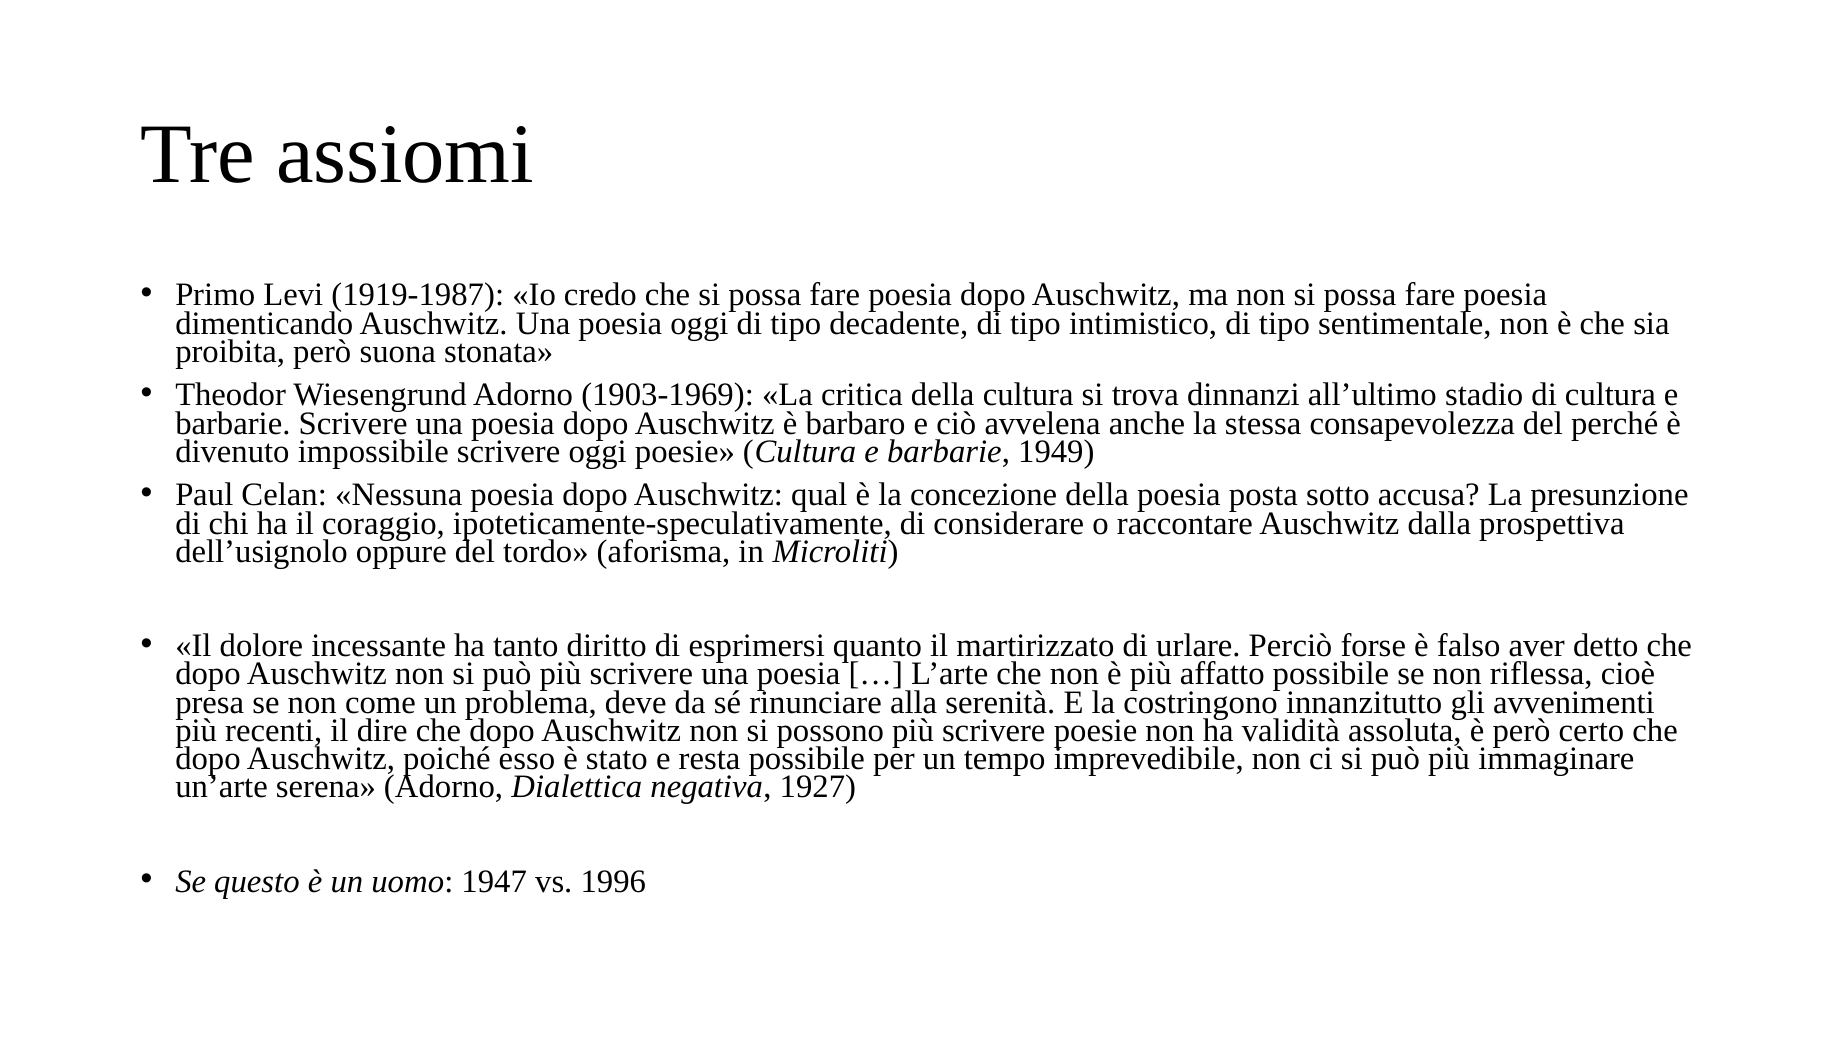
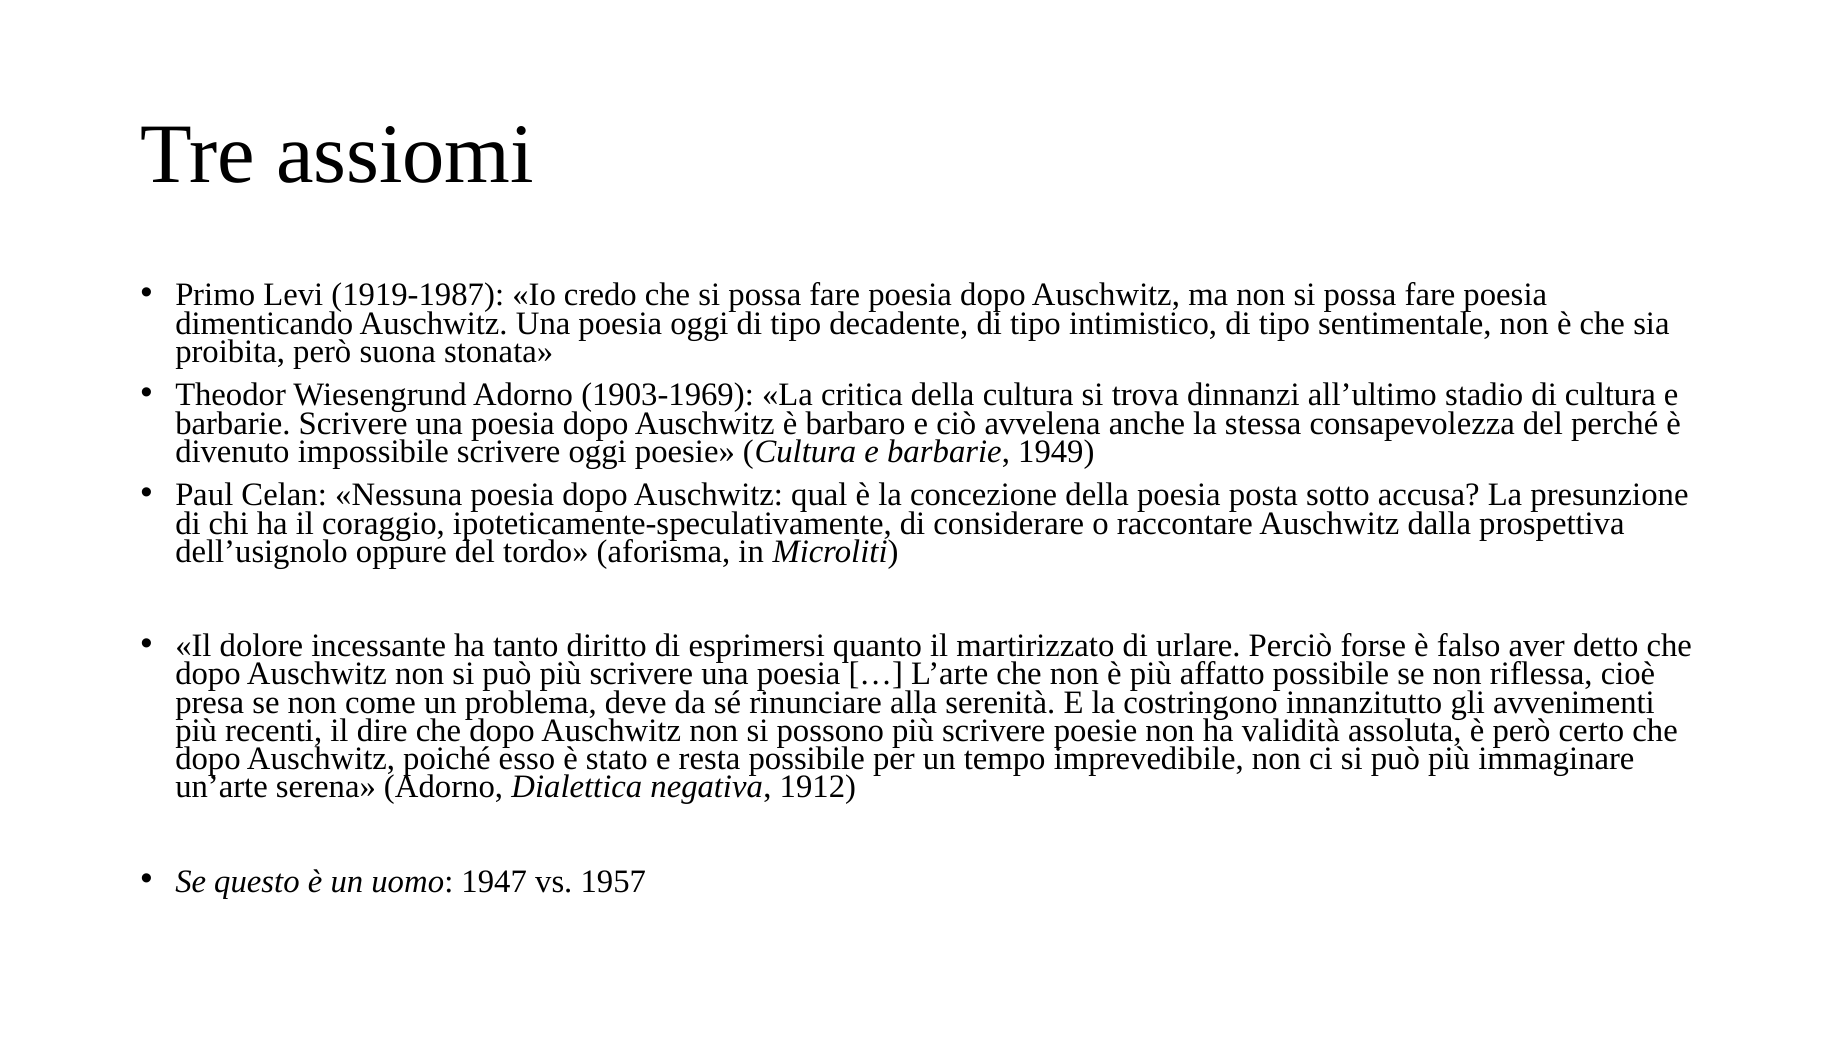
1927: 1927 -> 1912 (818, 787)
1996: 1996 -> 1957 (613, 881)
